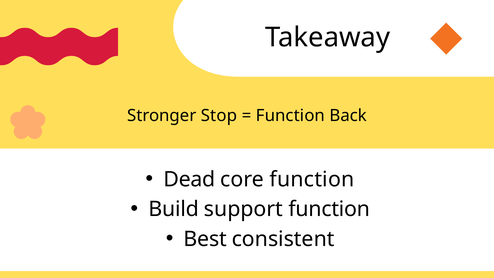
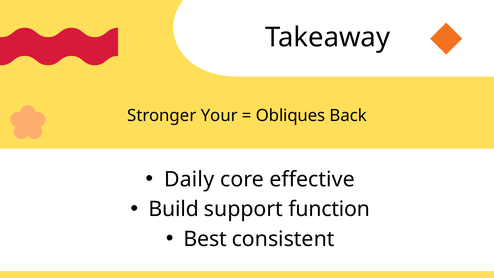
Stop: Stop -> Your (219, 116)
Function: Function -> Obliques (291, 116)
Dead: Dead -> Daily (189, 179)
core function: function -> effective (312, 179)
